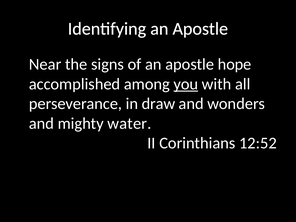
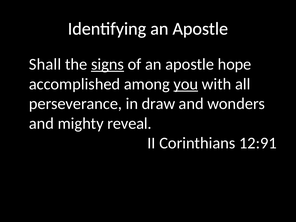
Near: Near -> Shall (45, 64)
signs underline: none -> present (108, 64)
water: water -> reveal (130, 123)
12:52: 12:52 -> 12:91 (258, 143)
